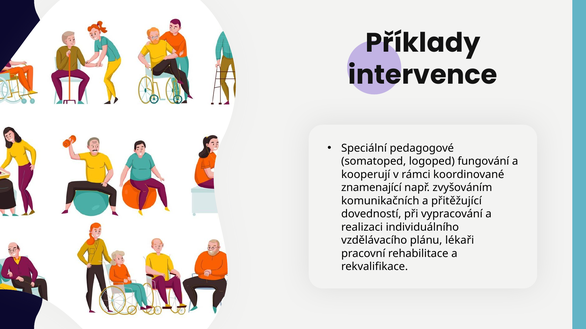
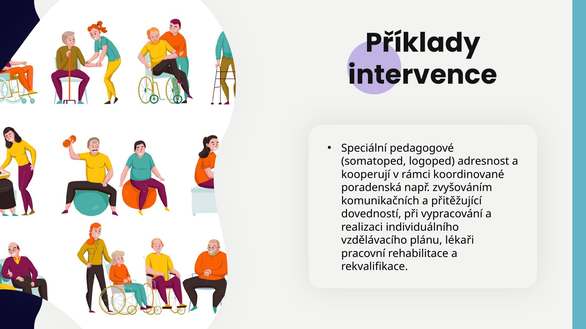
fungování: fungování -> adresnost (483, 162)
znamenající: znamenající -> poradenská (371, 188)
